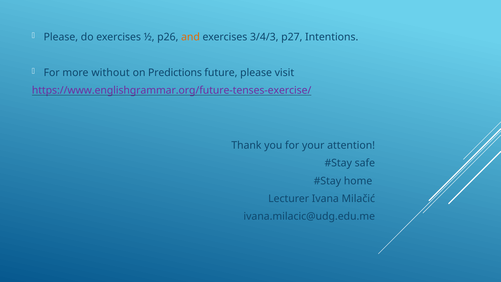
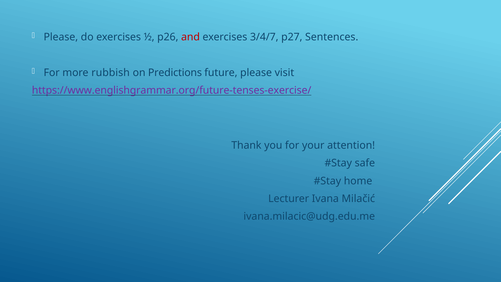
and colour: orange -> red (190, 37)
3/4/3: 3/4/3 -> 3/4/7 (264, 37)
Intentions: Intentions -> Sentences (332, 37)
without: without -> rubbish (111, 73)
